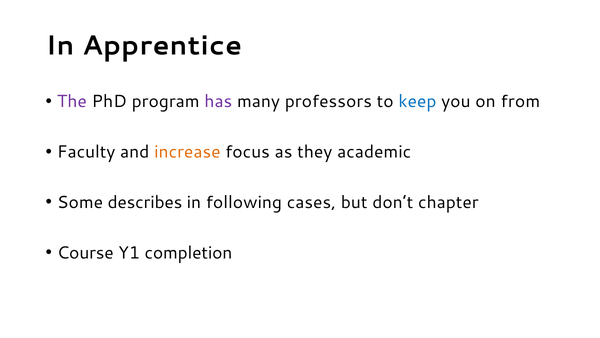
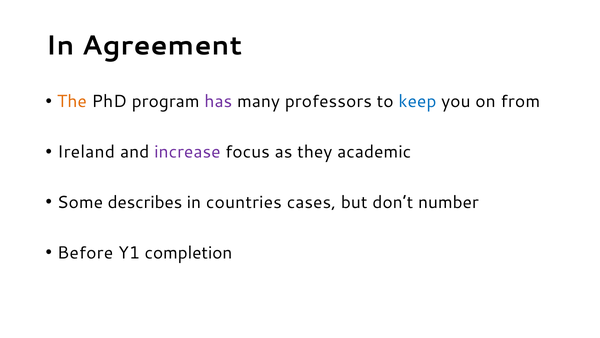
Apprentice: Apprentice -> Agreement (162, 46)
The colour: purple -> orange (72, 101)
Faculty: Faculty -> Ireland (86, 152)
increase colour: orange -> purple (187, 152)
following: following -> countries (244, 202)
chapter: chapter -> number (448, 202)
Course: Course -> Before (85, 252)
